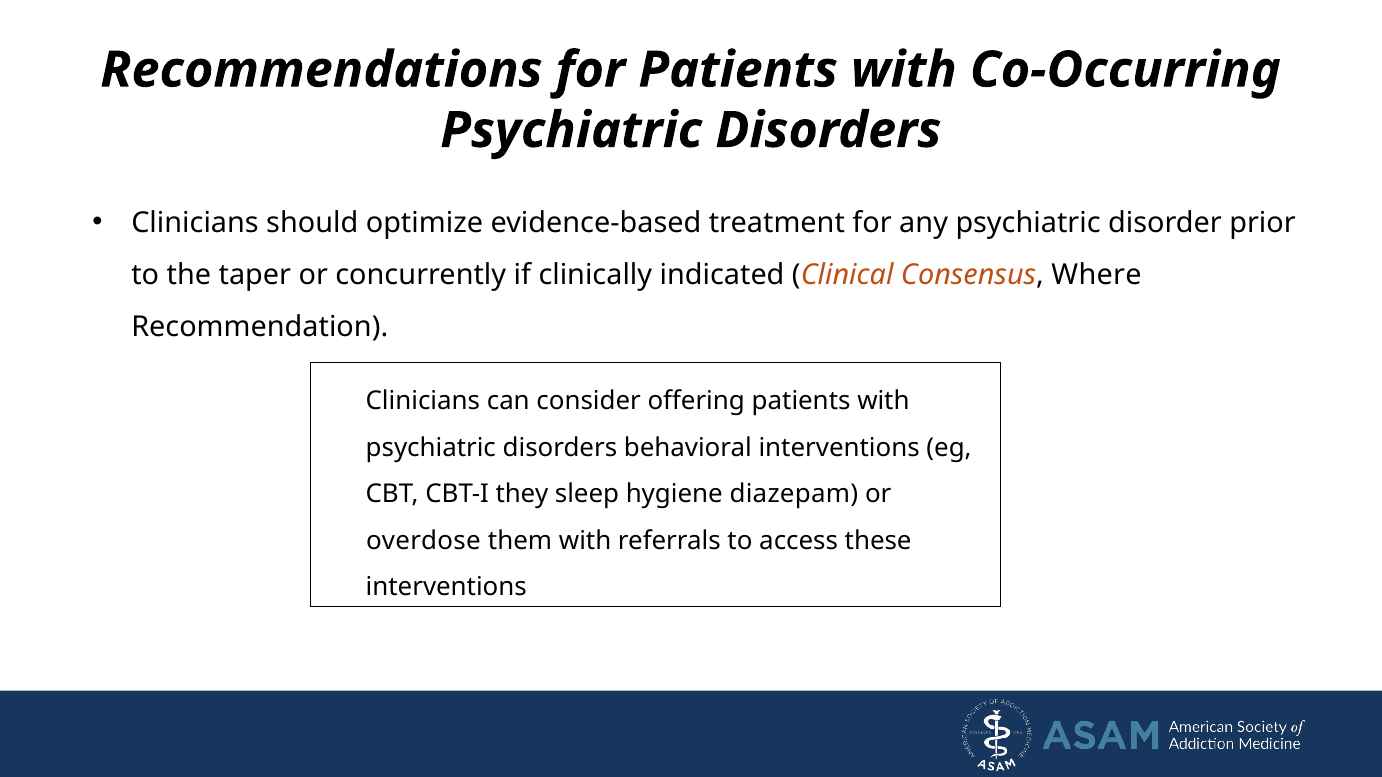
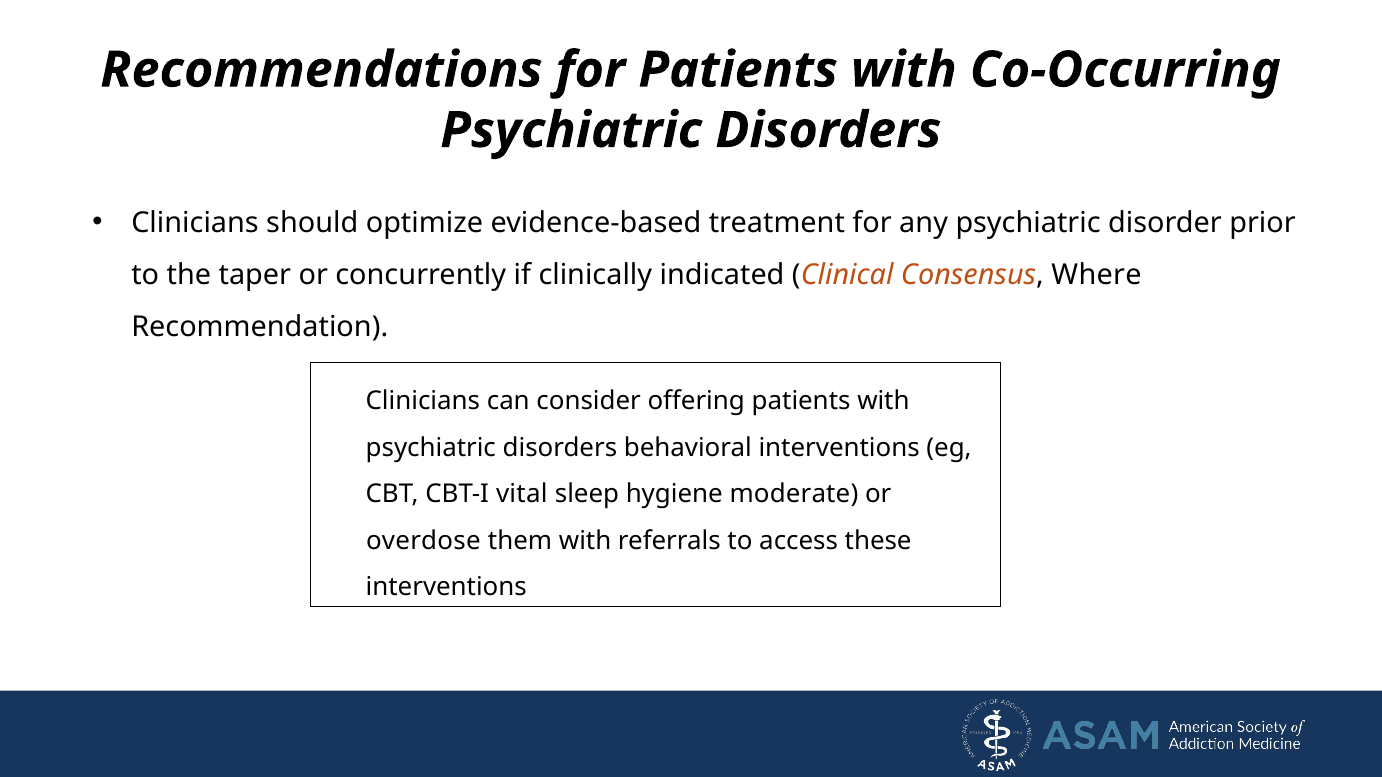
they: they -> vital (522, 494)
diazepam: diazepam -> moderate (794, 494)
